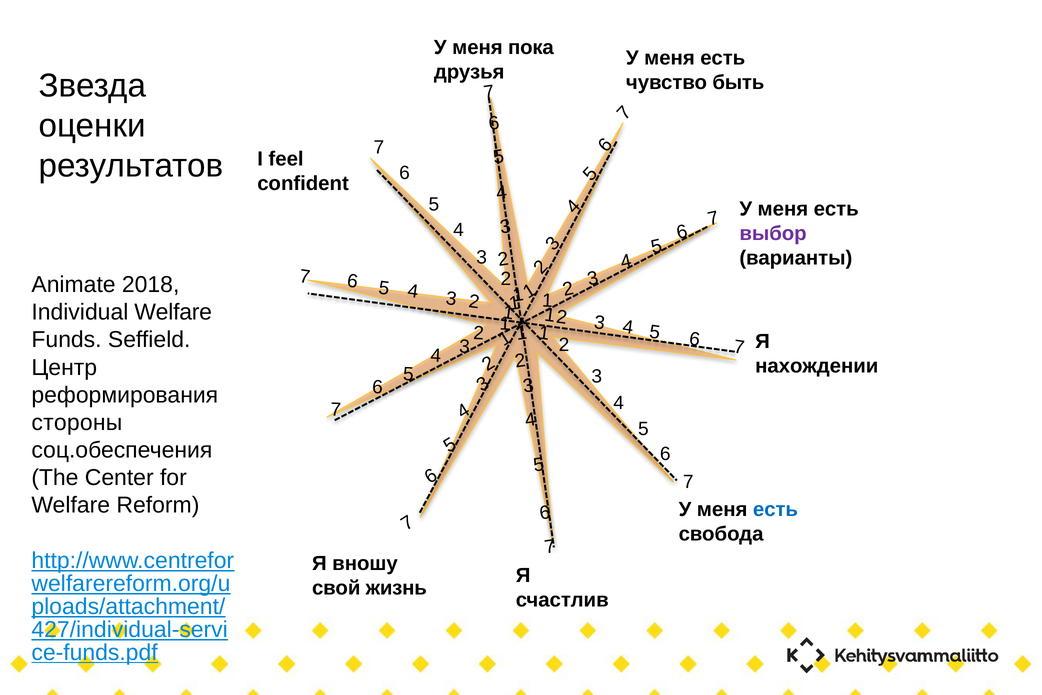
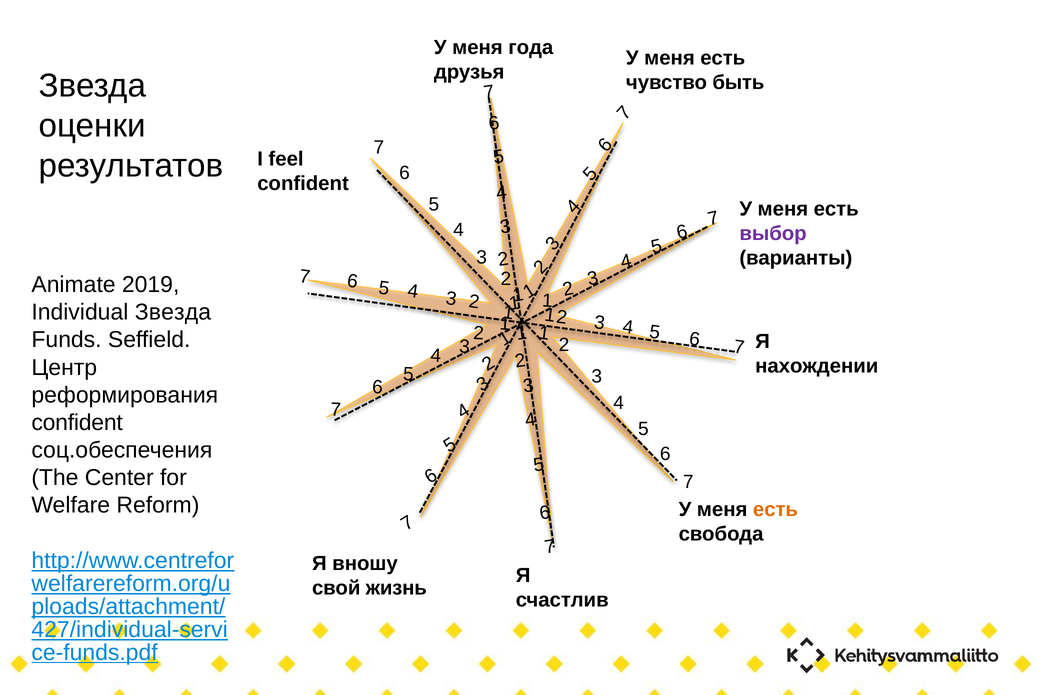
пока: пока -> года (531, 48)
2018: 2018 -> 2019 (151, 285)
Individual Welfare: Welfare -> Звезда (173, 312)
стороны: стороны -> confident (77, 422)
есть colour: blue -> orange (775, 509)
